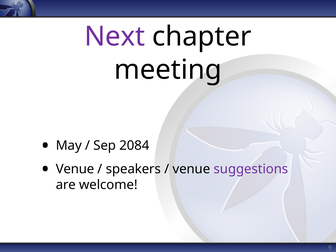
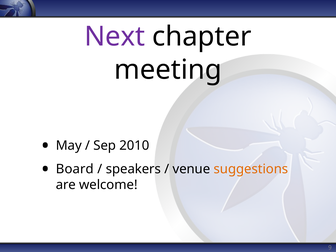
2084: 2084 -> 2010 (134, 146)
Venue: Venue -> Board (75, 169)
suggestions colour: purple -> orange (251, 169)
